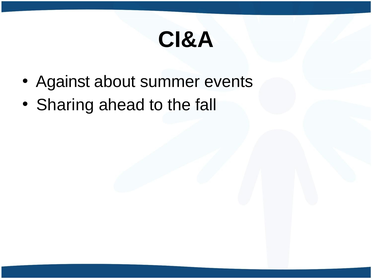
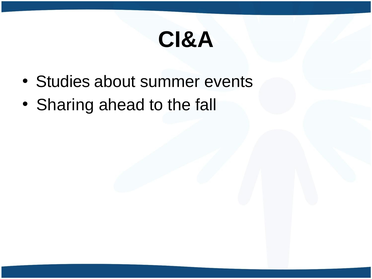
Against: Against -> Studies (63, 82)
